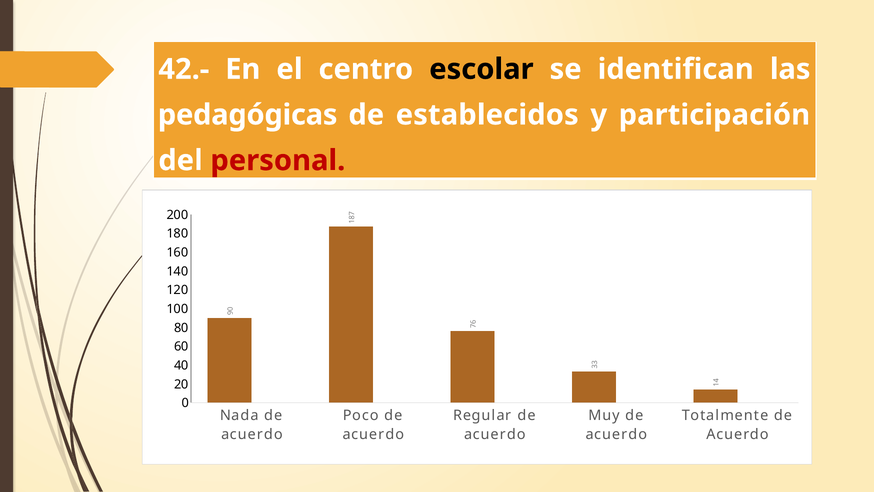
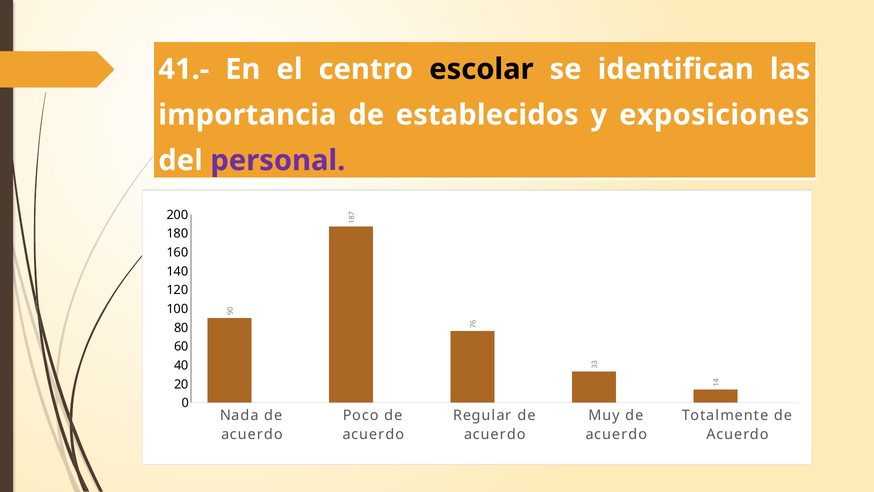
42.-: 42.- -> 41.- (184, 69)
pedagógicas: pedagógicas -> importancia (247, 115)
participación: participación -> exposiciones (714, 115)
personal colour: red -> purple (278, 160)
